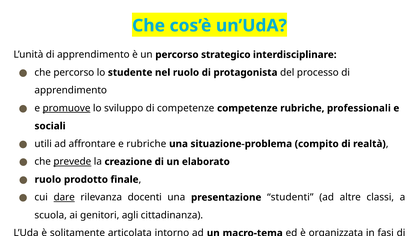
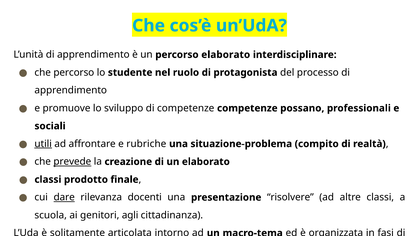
percorso strategico: strategico -> elaborato (226, 55)
promuove underline: present -> none (67, 108)
competenze rubriche: rubriche -> possano (302, 108)
utili underline: none -> present (43, 144)
ruolo: ruolo -> classi (48, 179)
studenti: studenti -> risolvere (290, 197)
